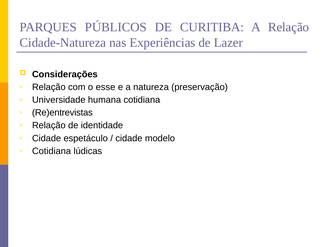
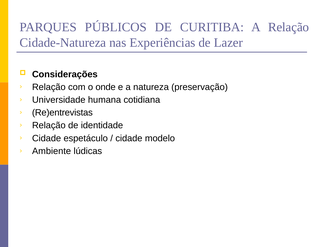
esse: esse -> onde (106, 87)
Cotidiana: Cotidiana -> Ambiente (52, 151)
